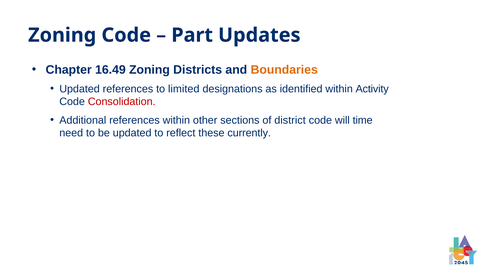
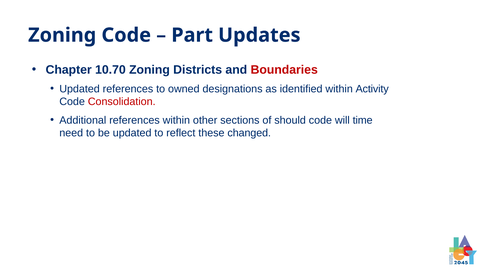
16.49: 16.49 -> 10.70 (110, 70)
Boundaries colour: orange -> red (284, 70)
limited: limited -> owned (184, 89)
district: district -> should (290, 120)
currently: currently -> changed (249, 133)
